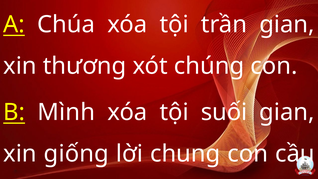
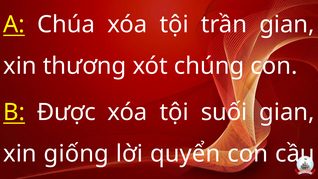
Mình: Mình -> Được (66, 112)
chung: chung -> quyển (185, 154)
